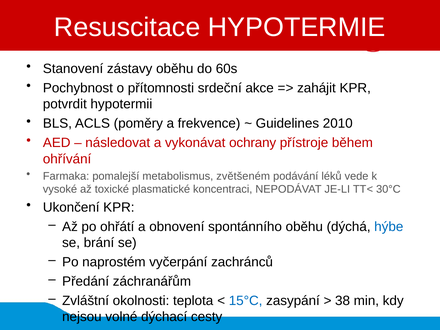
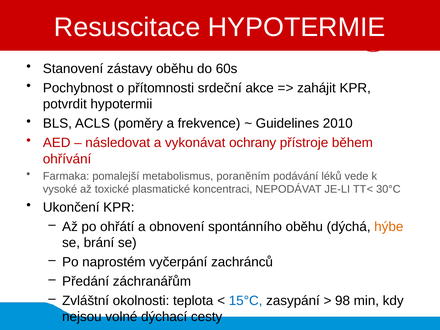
zvětšeném: zvětšeném -> poraněním (243, 176)
hýbe colour: blue -> orange (389, 227)
38: 38 -> 98 (343, 301)
